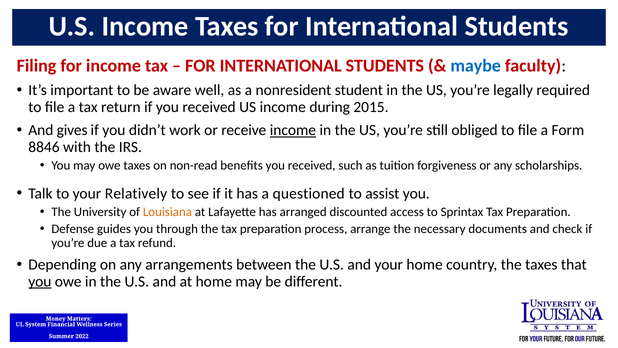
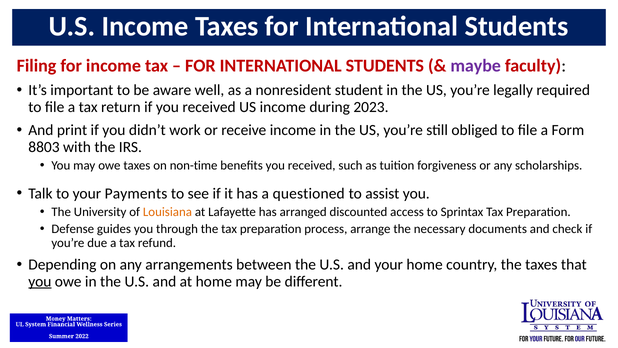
maybe colour: blue -> purple (476, 66)
2015: 2015 -> 2023 (371, 107)
gives: gives -> print (72, 130)
income underline: present -> none (293, 130)
8846: 8846 -> 8803 (44, 147)
non-read: non-read -> non-time (194, 165)
Relatively: Relatively -> Payments (136, 193)
